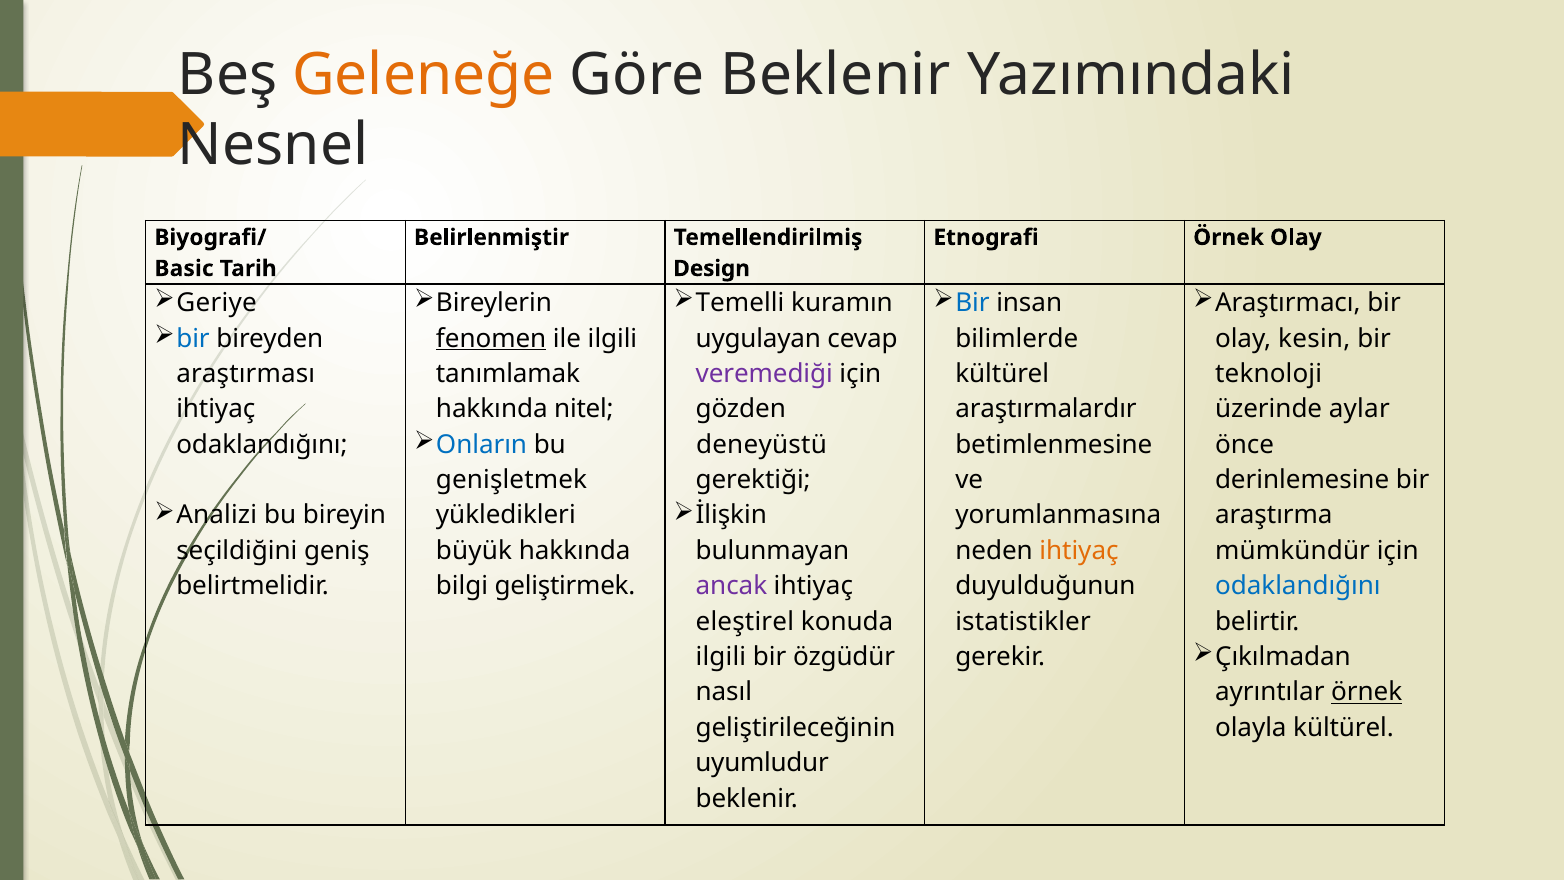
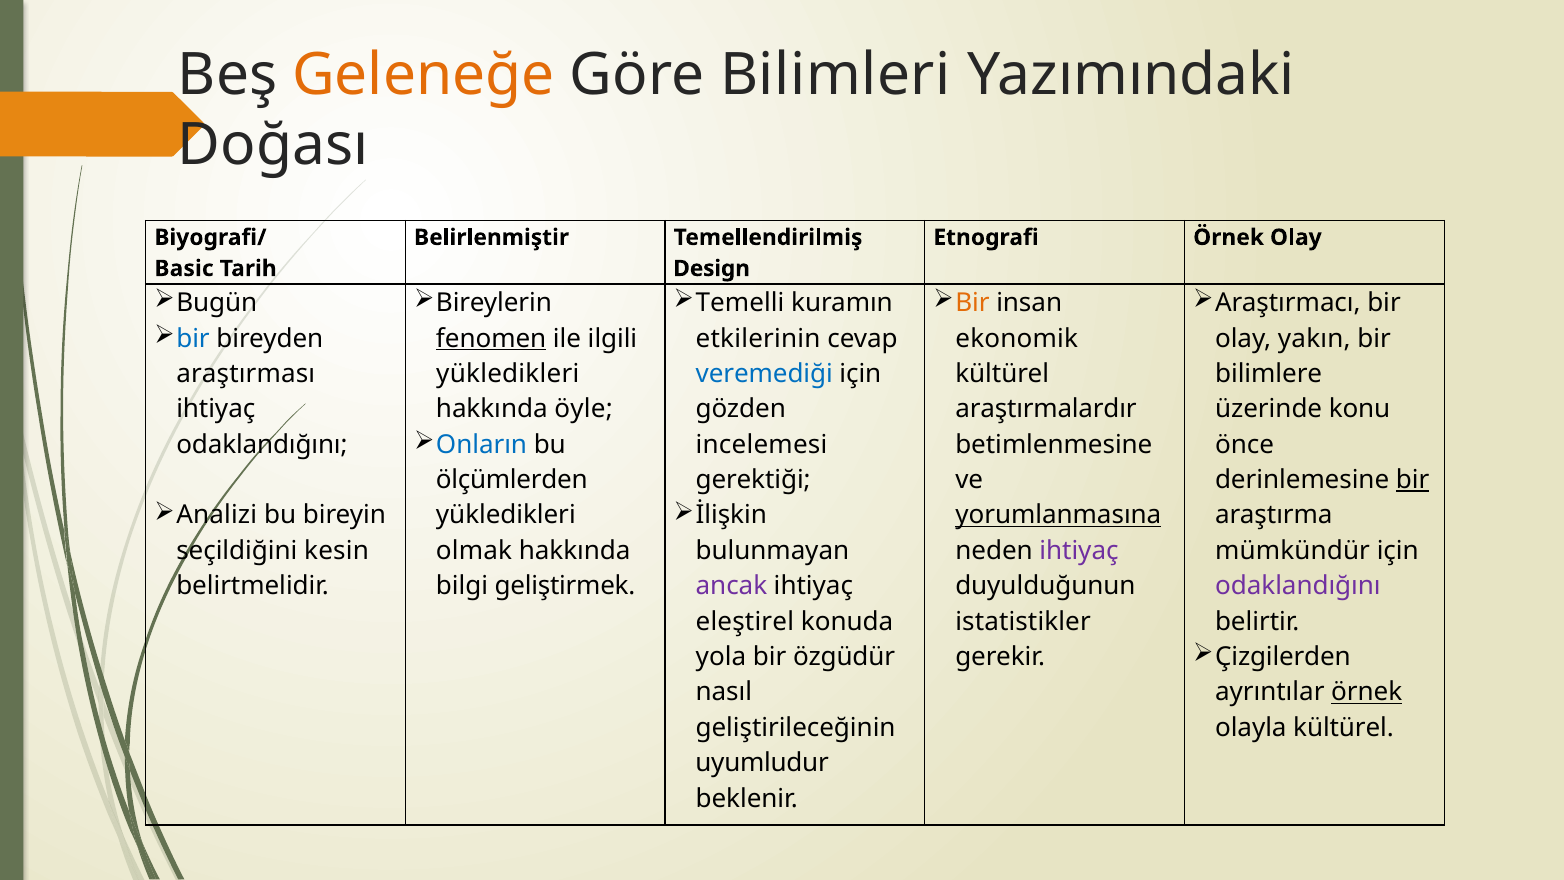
Göre Beklenir: Beklenir -> Bilimleri (836, 75)
Nesnel: Nesnel -> Doğası (273, 145)
Geriye: Geriye -> Bugün (217, 303)
Bir colour: blue -> orange (972, 303)
uygulayan: uygulayan -> etkilerinin (758, 338)
bilimlerde: bilimlerde -> ekonomik (1017, 338)
kesin: kesin -> yakın (1314, 338)
tanımlamak: tanımlamak -> yükledikleri (508, 374)
veremediği colour: purple -> blue (764, 374)
teknoloji: teknoloji -> bilimlere (1269, 374)
nitel: nitel -> öyle (584, 409)
aylar: aylar -> konu (1360, 409)
deneyüstü: deneyüstü -> incelemesi (761, 444)
genişletmek: genişletmek -> ölçümlerden (512, 480)
bir underline: none -> present (1413, 480)
yorumlanmasına underline: none -> present (1058, 515)
geniş: geniş -> kesin (337, 551)
büyük: büyük -> olmak (474, 551)
ihtiyaç colour: orange -> purple (1079, 551)
odaklandığını colour: blue -> purple (1298, 586)
Çıkılmadan: Çıkılmadan -> Çizgilerden (1283, 657)
ilgili: ilgili -> yola (721, 657)
